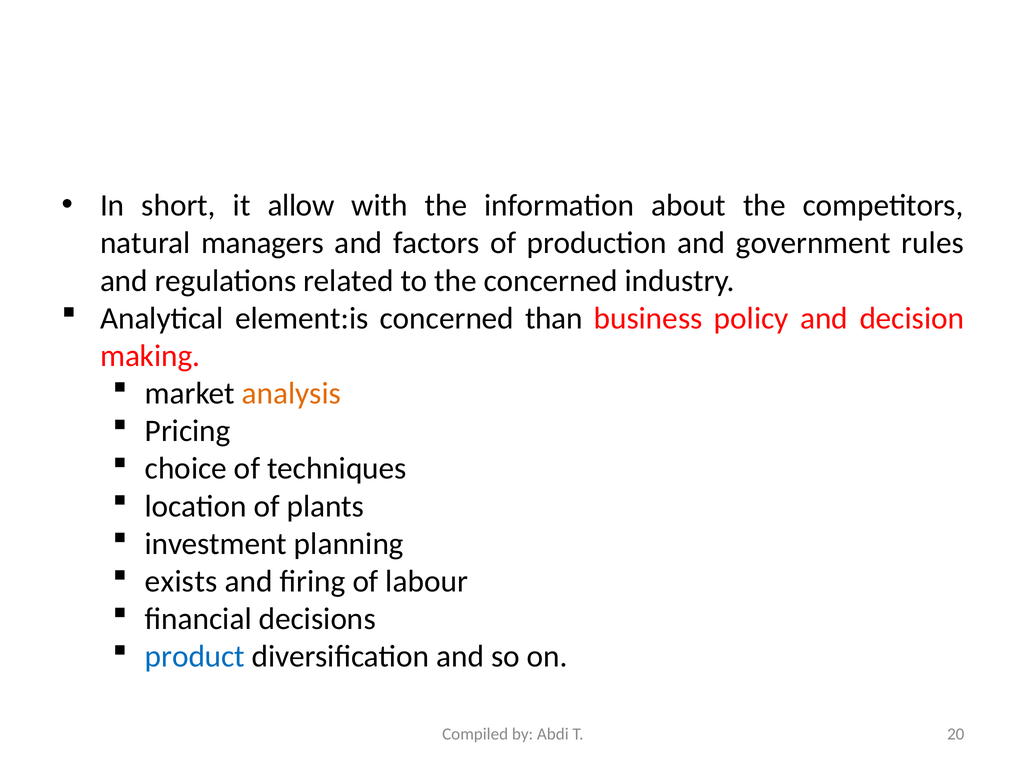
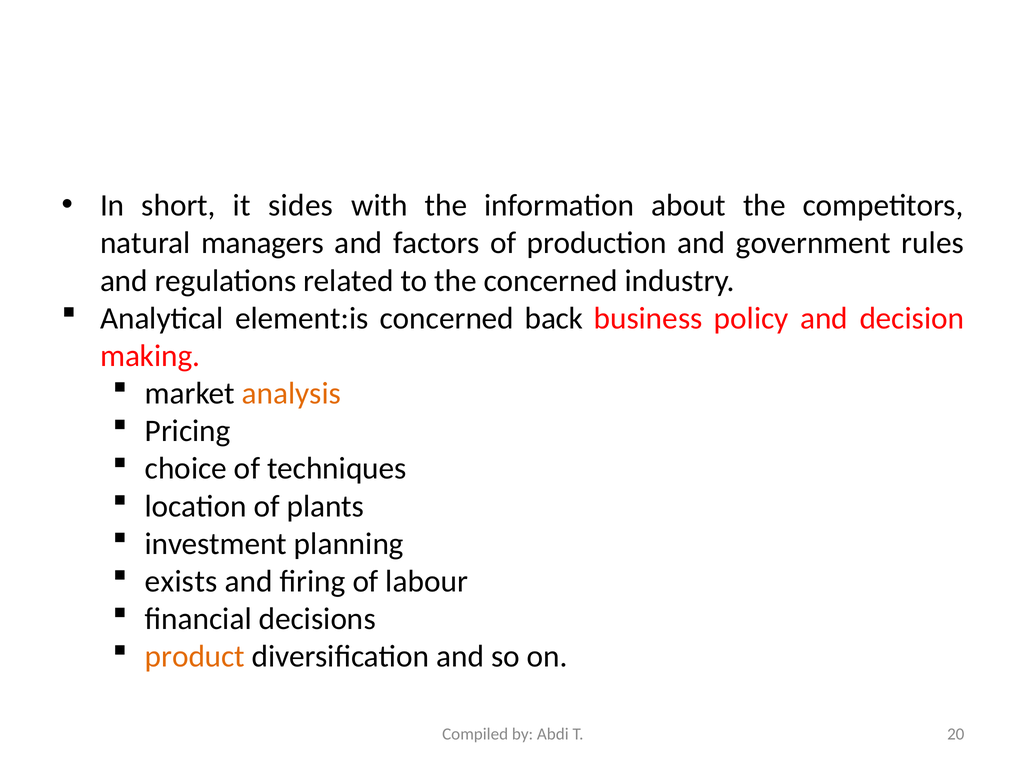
allow: allow -> sides (301, 206)
than: than -> back (554, 319)
product colour: blue -> orange (195, 657)
